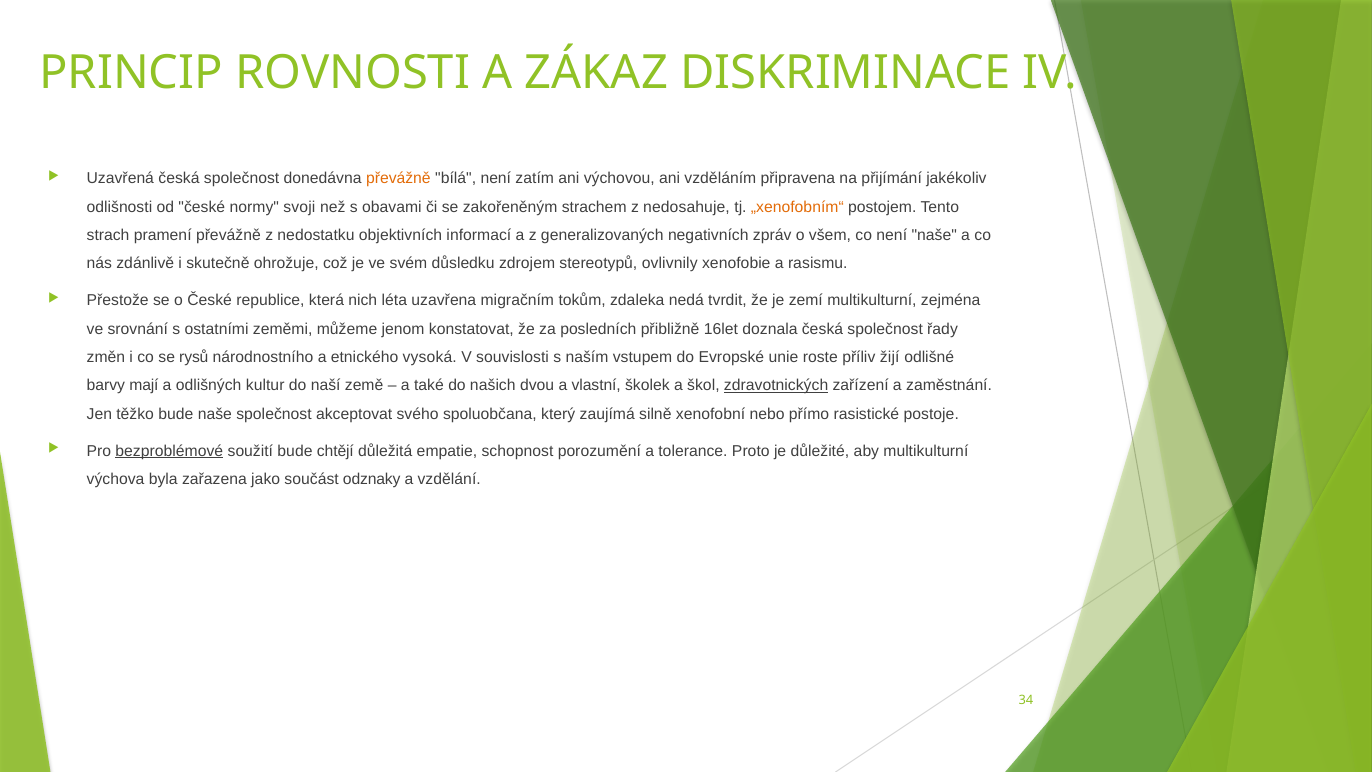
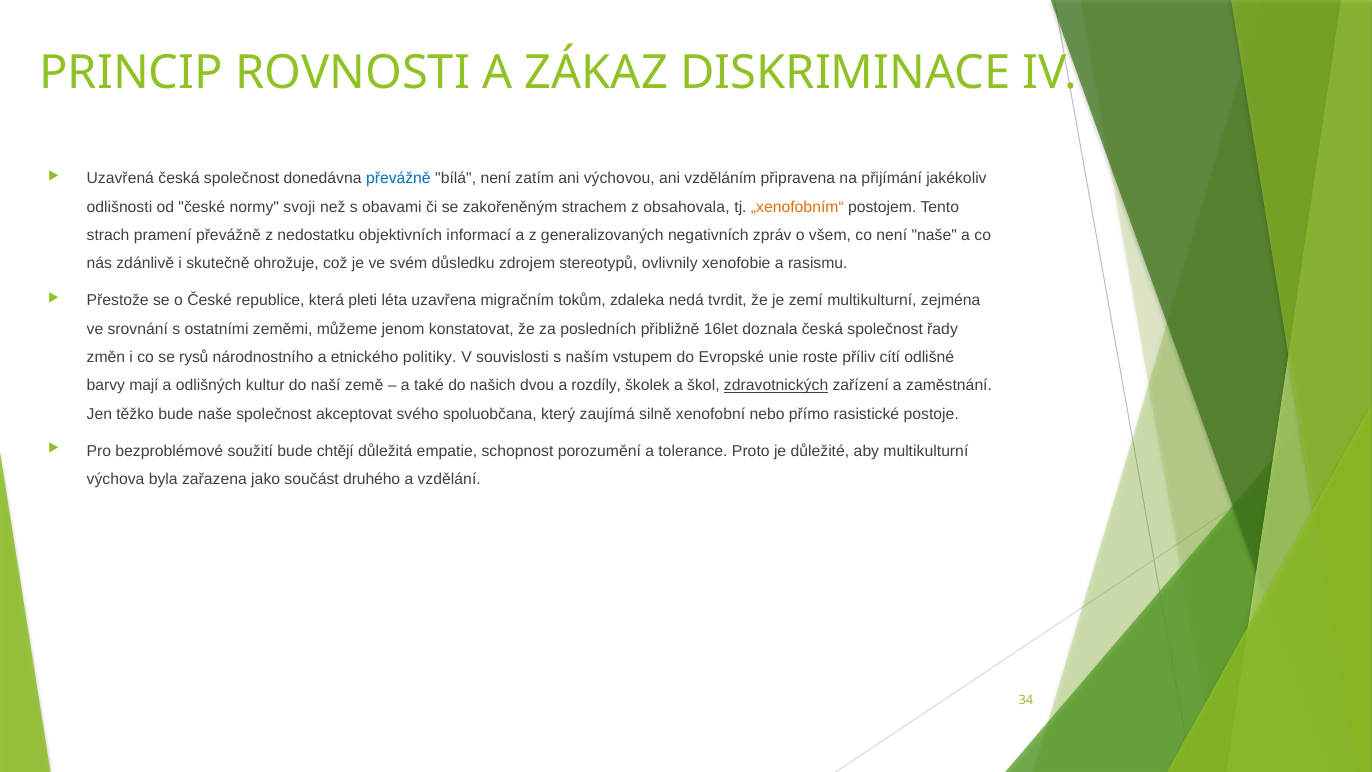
převážně colour: orange -> blue (398, 178)
nedosahuje: nedosahuje -> obsahovala (686, 207)
nich: nich -> pleti (363, 301)
vysoká: vysoká -> politiky (430, 357)
žijí: žijí -> cítí (890, 357)
vlastní: vlastní -> rozdíly (596, 386)
bezproblémové underline: present -> none (169, 451)
odznaky: odznaky -> druhého (372, 479)
